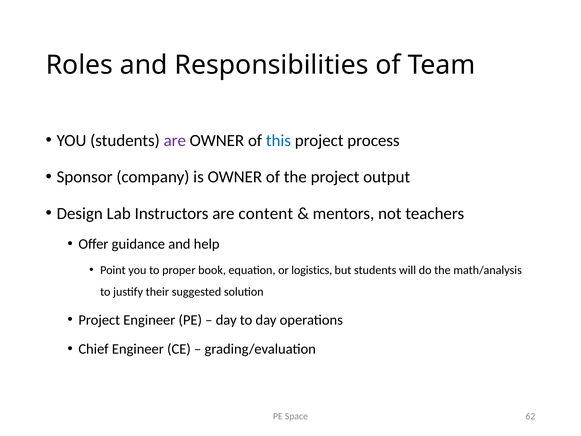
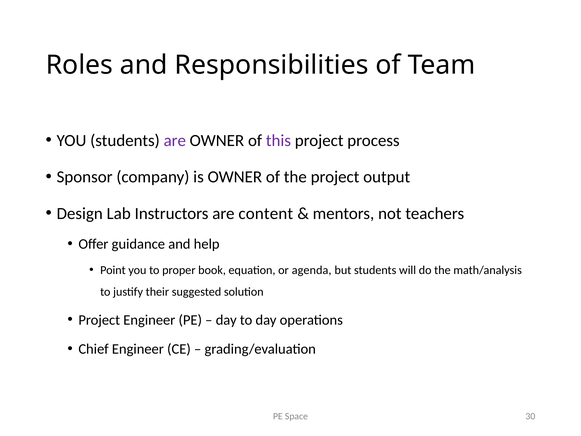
this colour: blue -> purple (278, 140)
logistics: logistics -> agenda (312, 270)
62: 62 -> 30 (530, 416)
